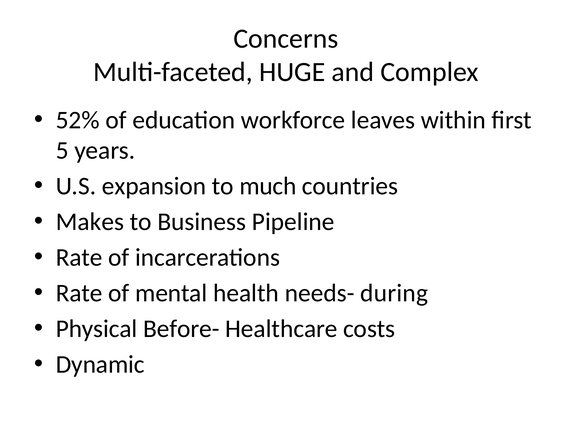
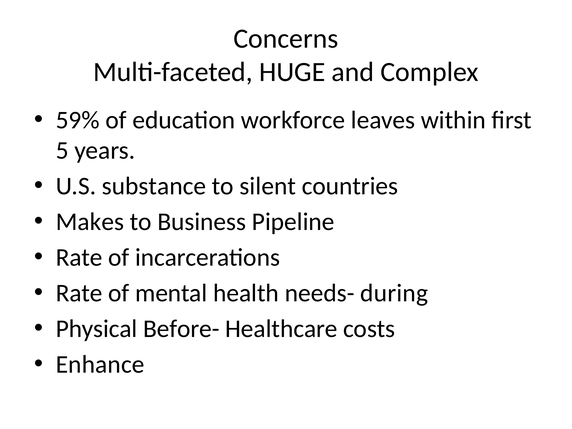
52%: 52% -> 59% (78, 120)
expansion: expansion -> substance (154, 186)
much: much -> silent (268, 186)
Dynamic: Dynamic -> Enhance (100, 364)
